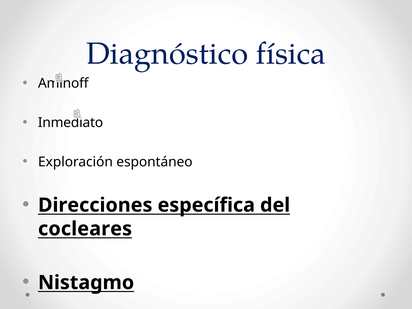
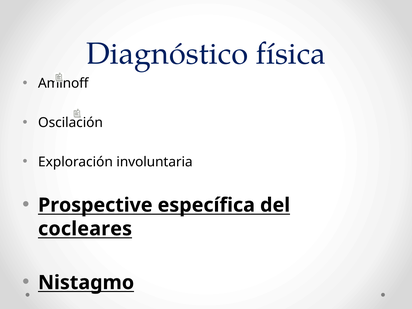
Inmediato: Inmediato -> Oscilación (70, 123)
espontáneo: espontáneo -> involuntaria (155, 162)
Direcciones: Direcciones -> Prospective (95, 205)
